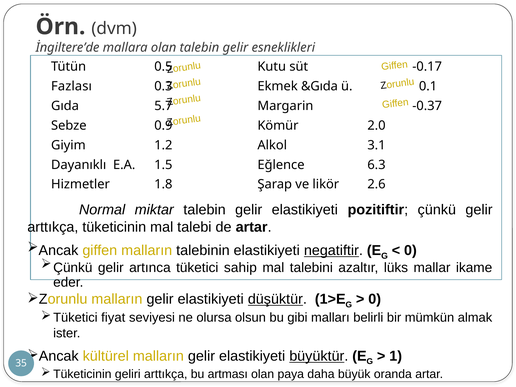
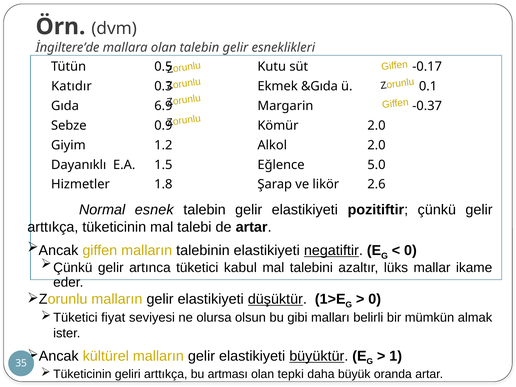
Fazlası: Fazlası -> Katıdır (71, 86)
5.7: 5.7 -> 6.9 (163, 106)
Alkol 3.1: 3.1 -> 2.0 (376, 145)
6.3: 6.3 -> 5.0 (376, 165)
miktar: miktar -> esnek (154, 210)
sahip: sahip -> kabul (240, 268)
paya: paya -> tepki (291, 374)
